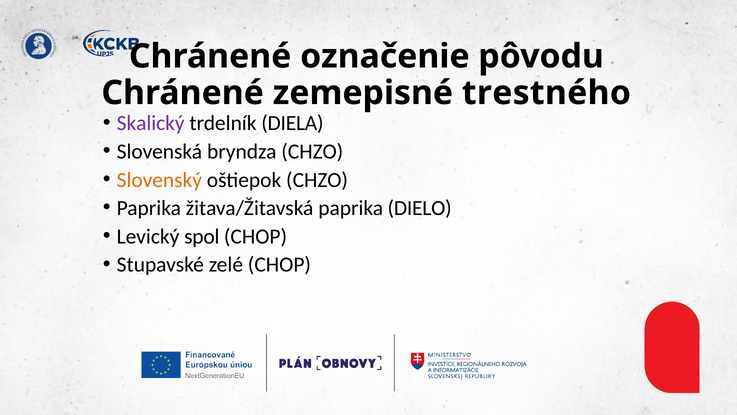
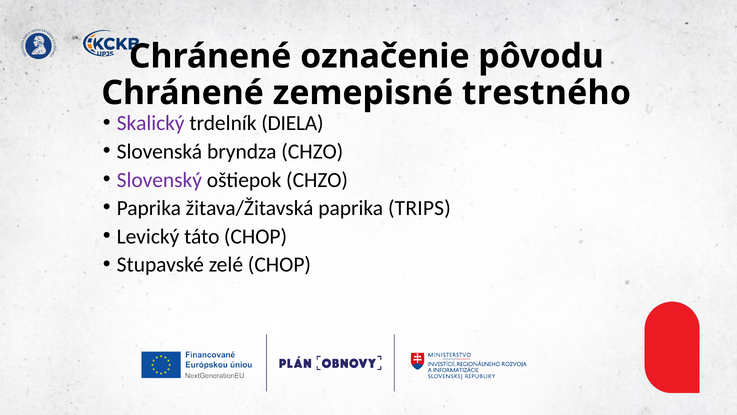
Slovenský colour: orange -> purple (159, 180)
DIELO: DIELO -> TRIPS (419, 208)
spol: spol -> táto (202, 236)
